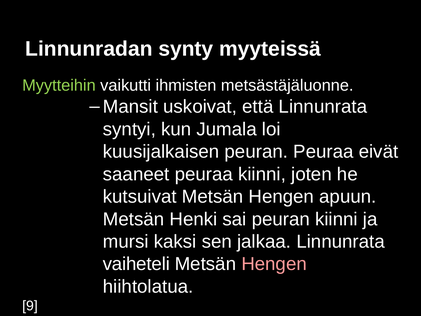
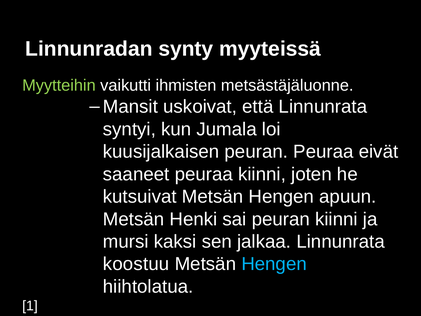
vaiheteli: vaiheteli -> koostuu (136, 264)
Hengen colour: pink -> light blue (274, 264)
9: 9 -> 1 (30, 306)
